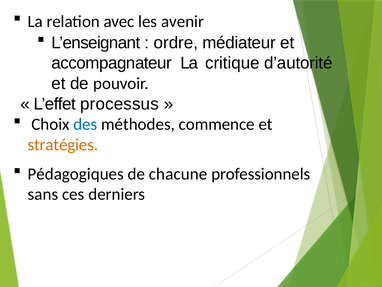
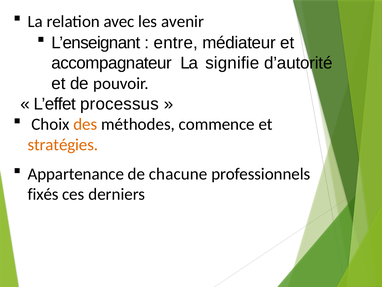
ordre: ordre -> entre (176, 43)
critique: critique -> signifie (232, 63)
des colour: blue -> orange (85, 124)
Pédagogiques: Pédagogiques -> Appartenance (76, 174)
sans: sans -> fixés (43, 194)
